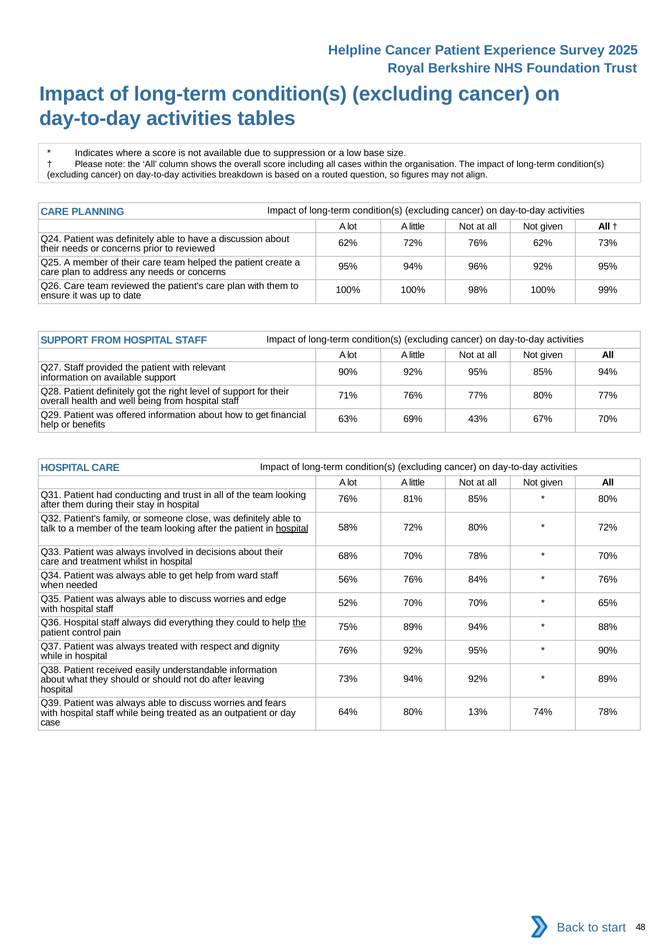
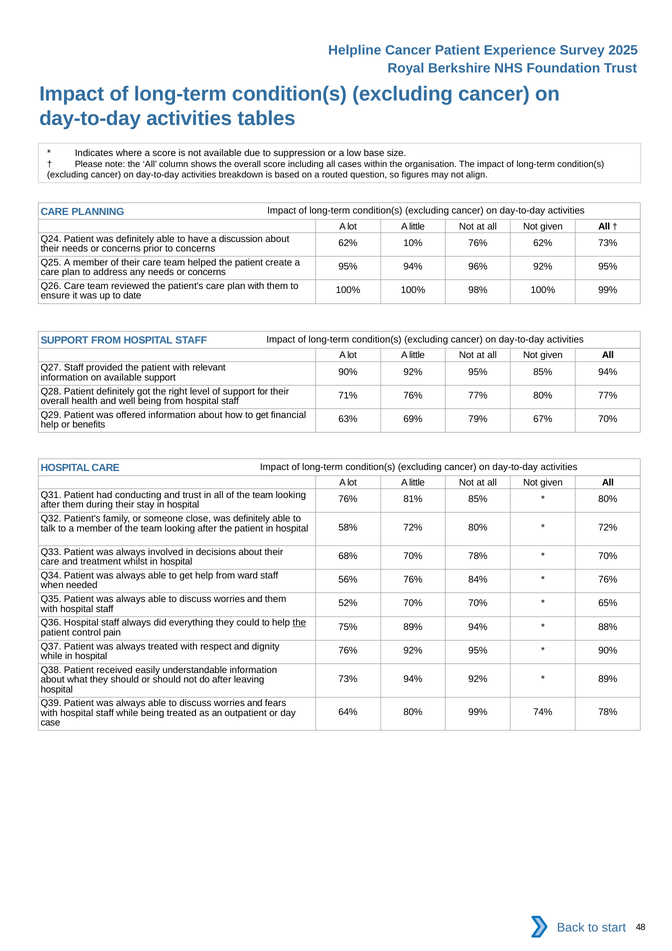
62% 72%: 72% -> 10% (413, 243)
to reviewed: reviewed -> concerns (195, 249)
43%: 43% -> 79% (478, 419)
hospital underline: present -> none (292, 528)
and edge: edge -> them (276, 599)
80% 13%: 13% -> 99% (478, 712)
